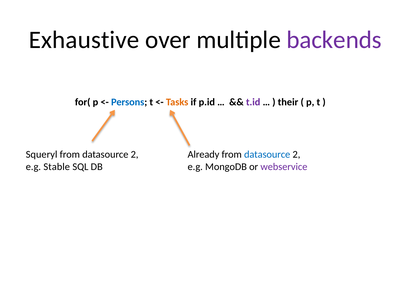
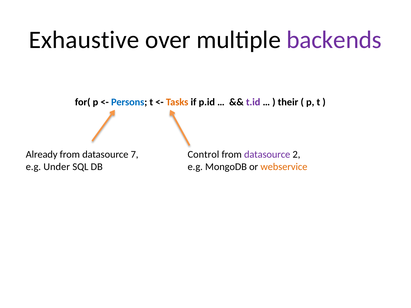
Squeryl: Squeryl -> Already (42, 154)
2: 2 -> 7 (135, 154)
Already: Already -> Control (203, 155)
datasource colour: blue -> purple (267, 155)
Stable: Stable -> Under (57, 167)
webservice colour: purple -> orange (284, 167)
